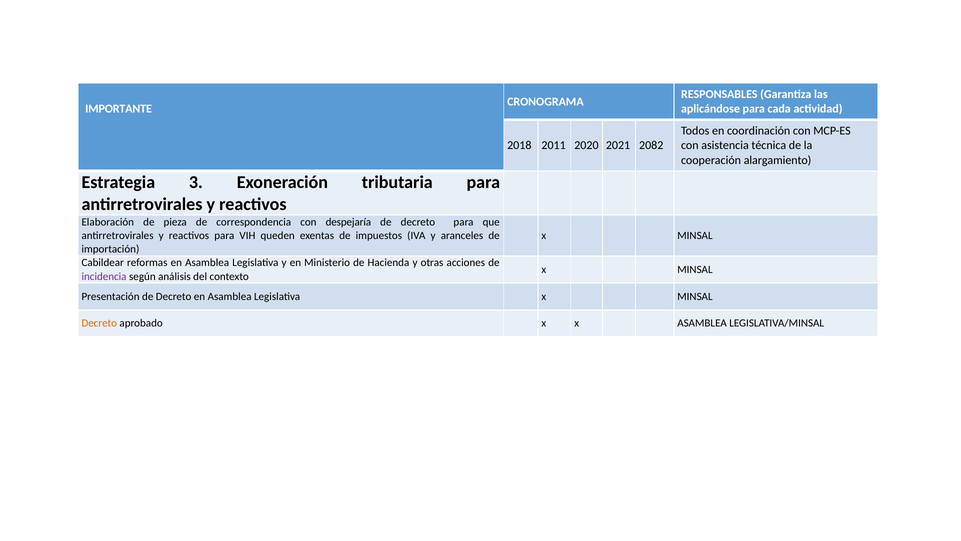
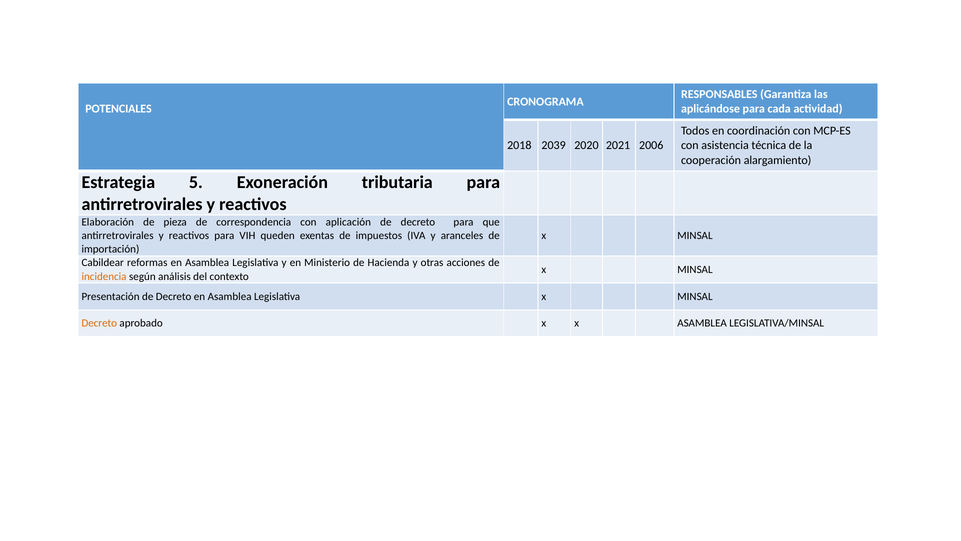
IMPORTANTE: IMPORTANTE -> POTENCIALES (119, 109)
2011: 2011 -> 2039 (554, 145)
2082: 2082 -> 2006 (651, 145)
3: 3 -> 5 (196, 182)
despejaría: despejaría -> aplicación (348, 222)
incidencia colour: purple -> orange (104, 276)
